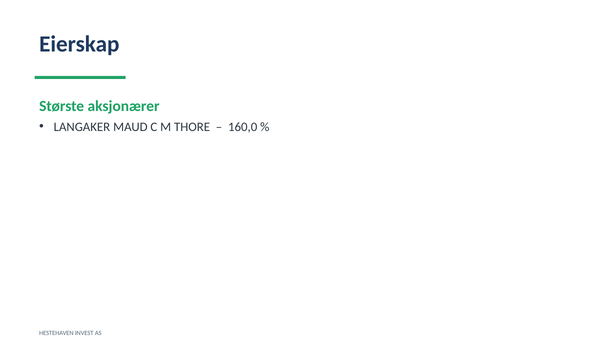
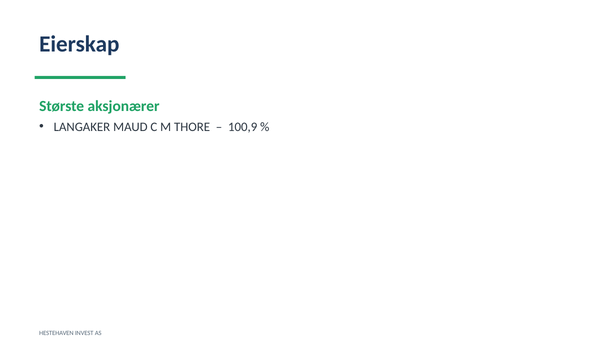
160,0: 160,0 -> 100,9 (243, 127)
